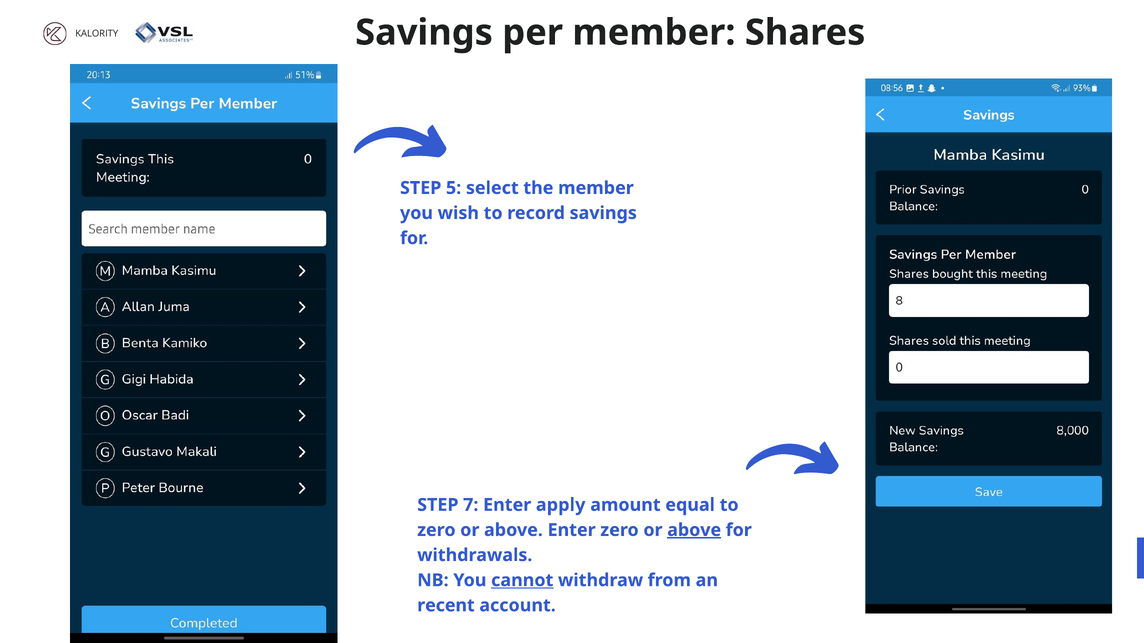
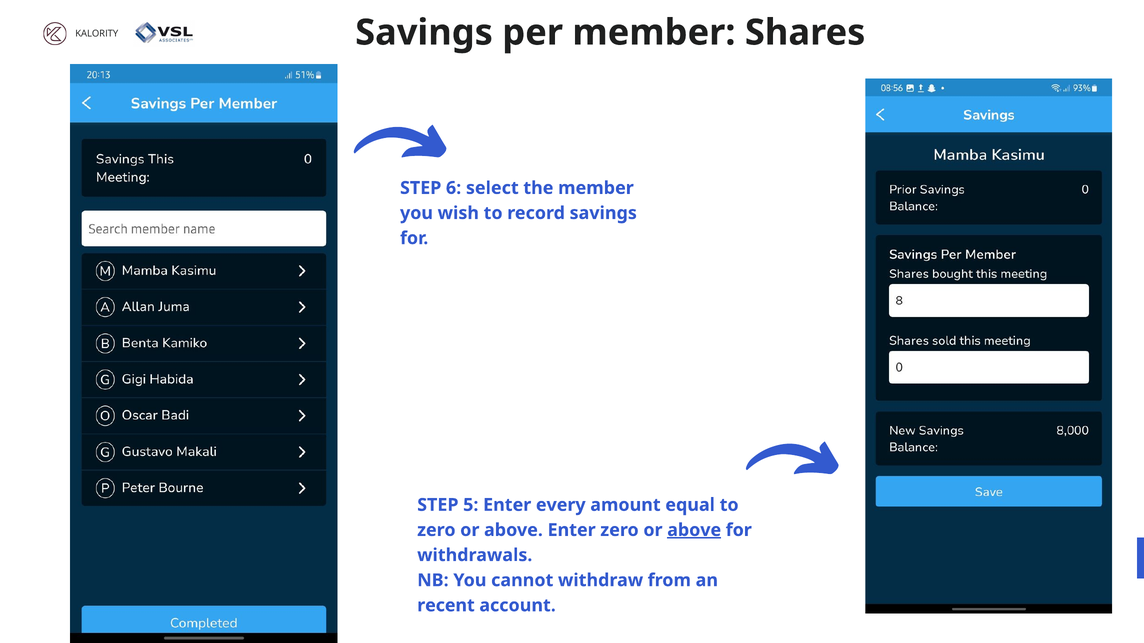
5: 5 -> 6 (454, 188)
7: 7 -> 5 (471, 505)
apply: apply -> every (561, 505)
cannot underline: present -> none (522, 581)
